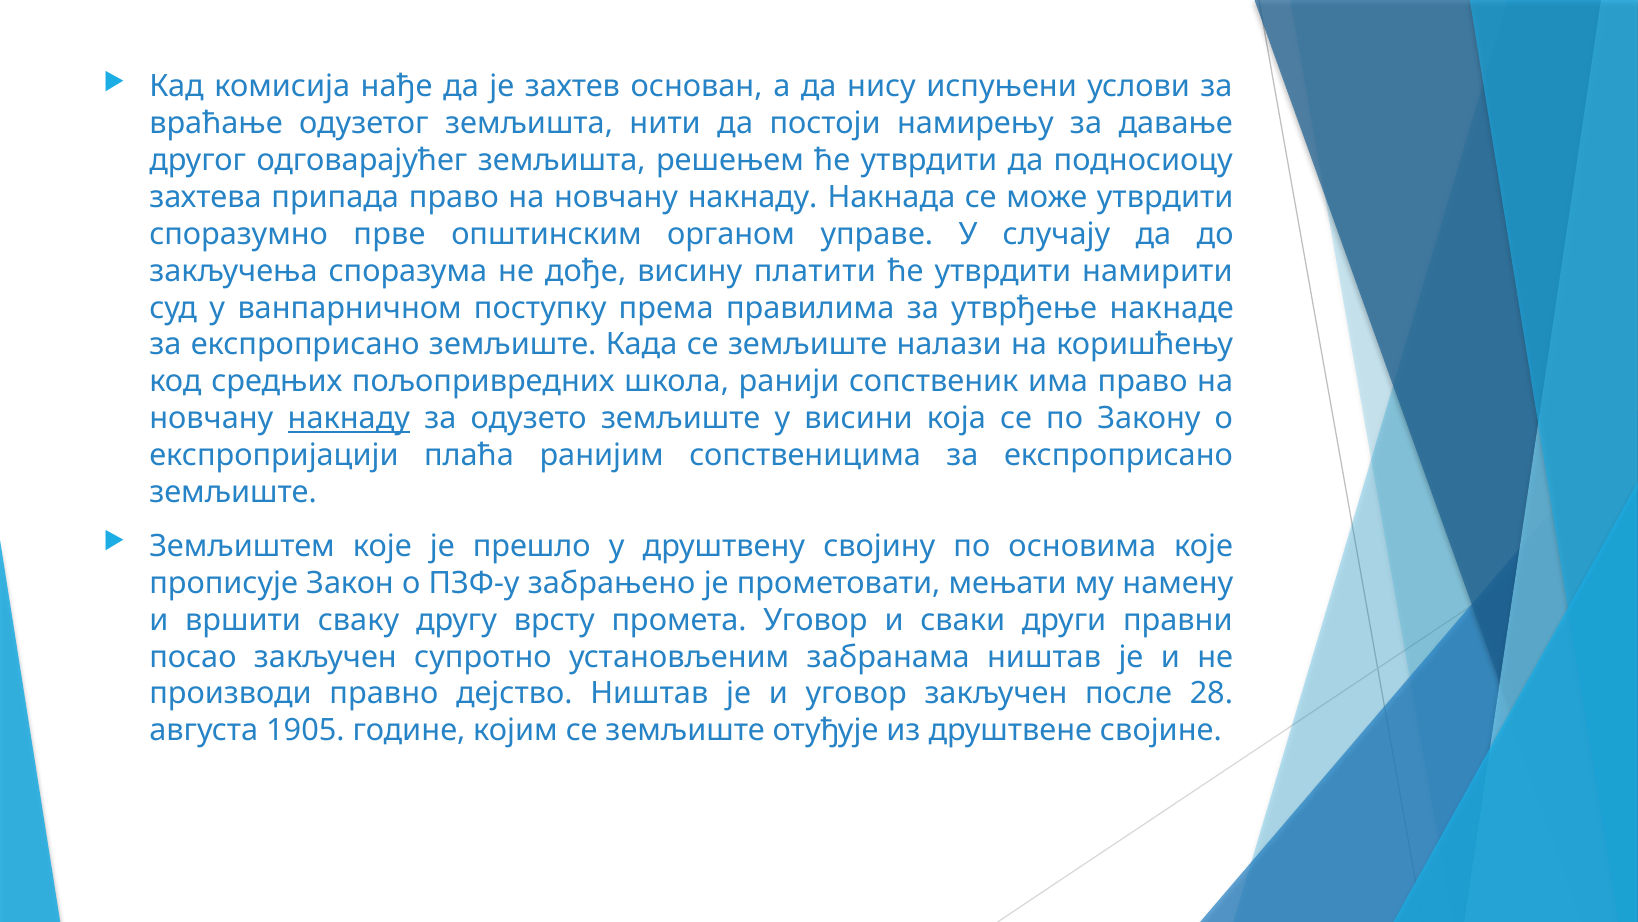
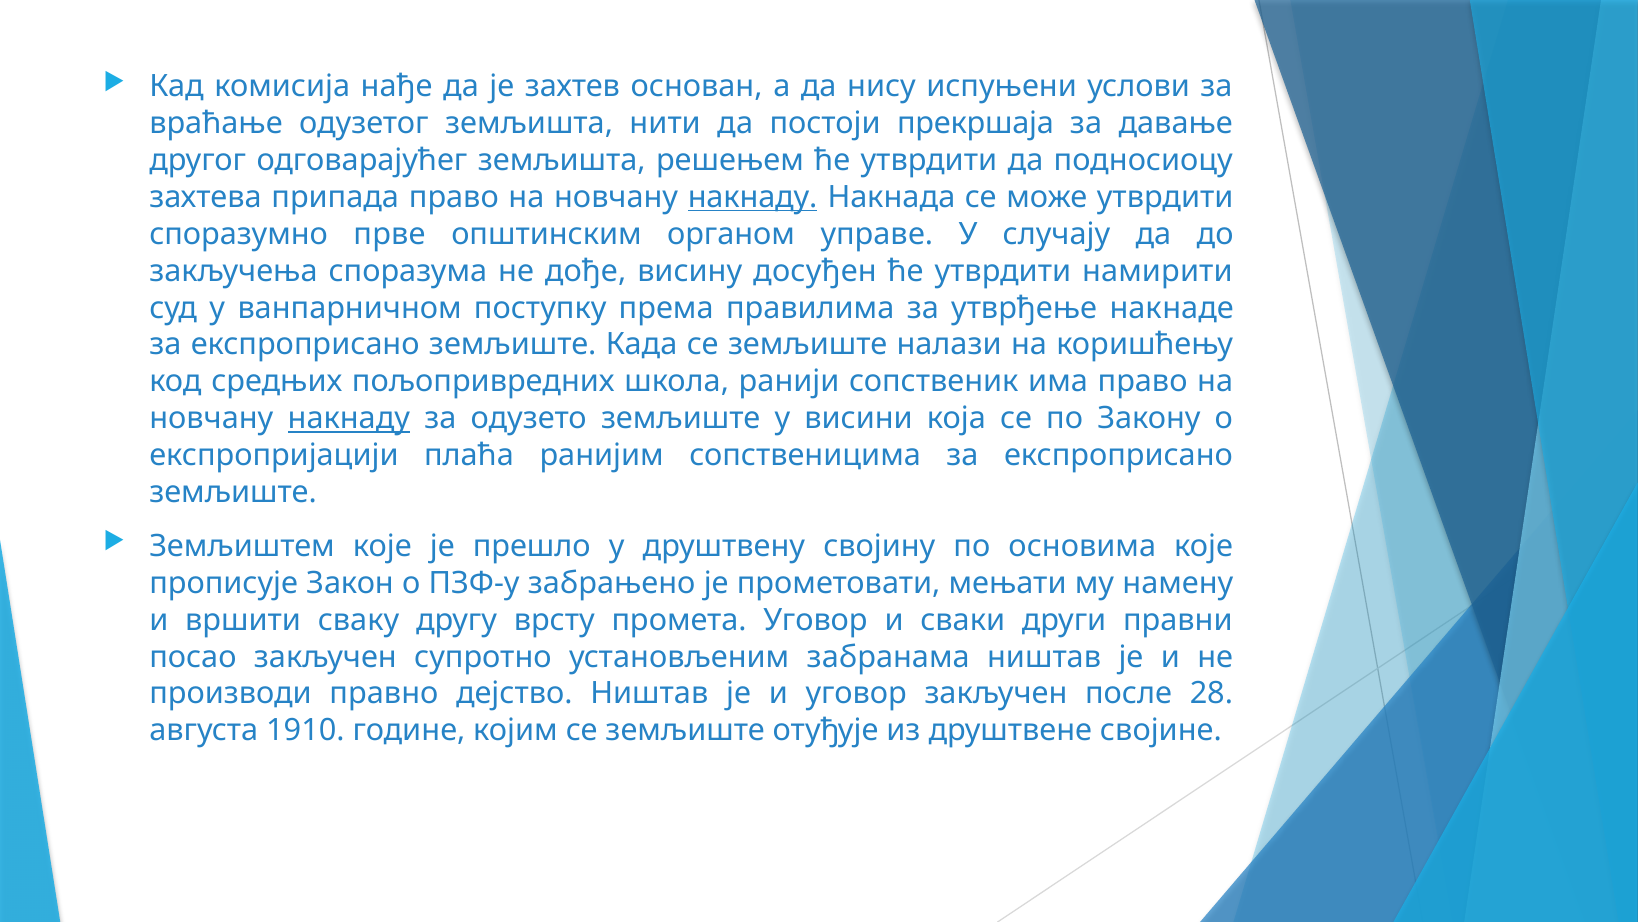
намирењу: намирењу -> прекршаја (975, 123)
накнаду underline: none -> present (753, 197)
платити: платити -> досуђен (815, 271)
1905: 1905 -> 1910 (305, 730)
